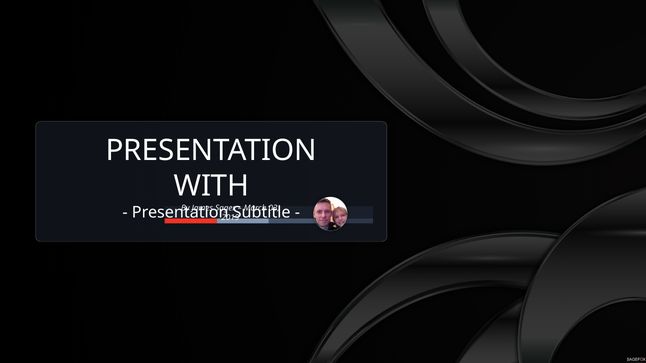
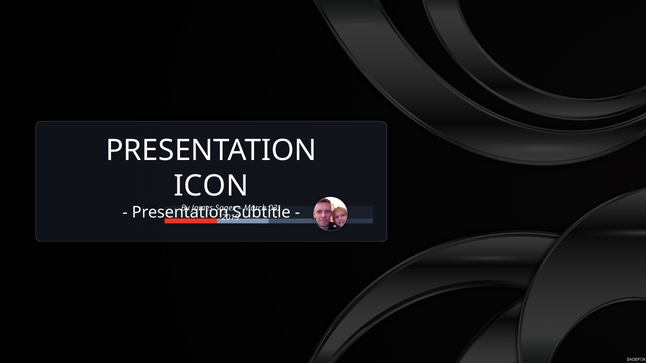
WITH: WITH -> ICON (211, 186)
